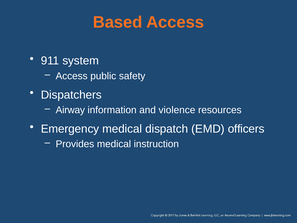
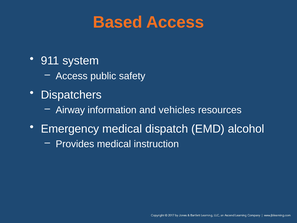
violence: violence -> vehicles (177, 110)
officers: officers -> alcohol (246, 129)
